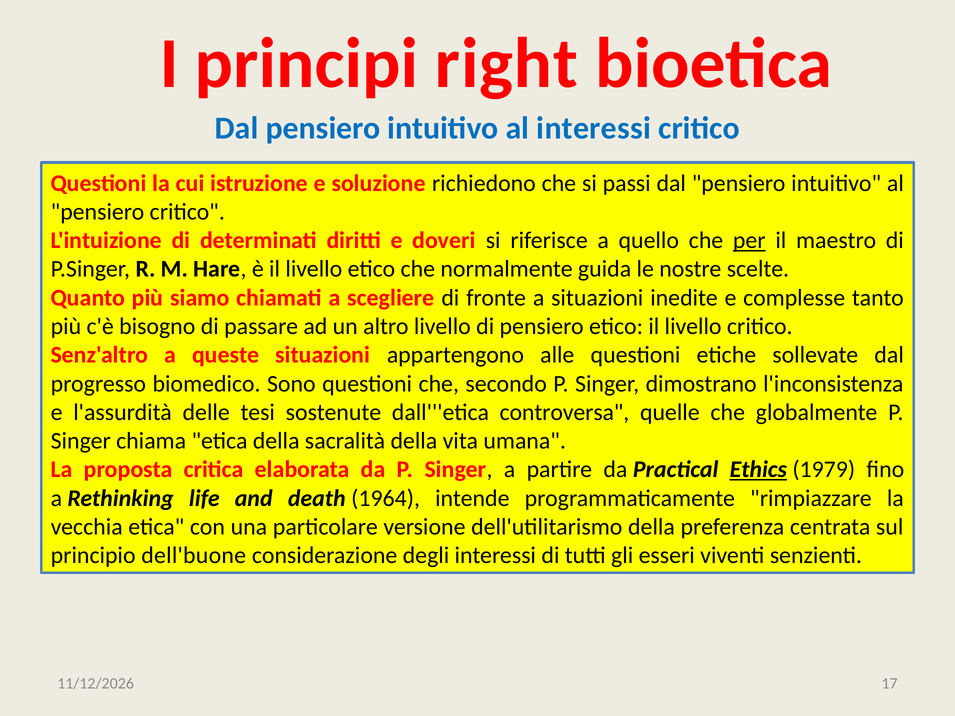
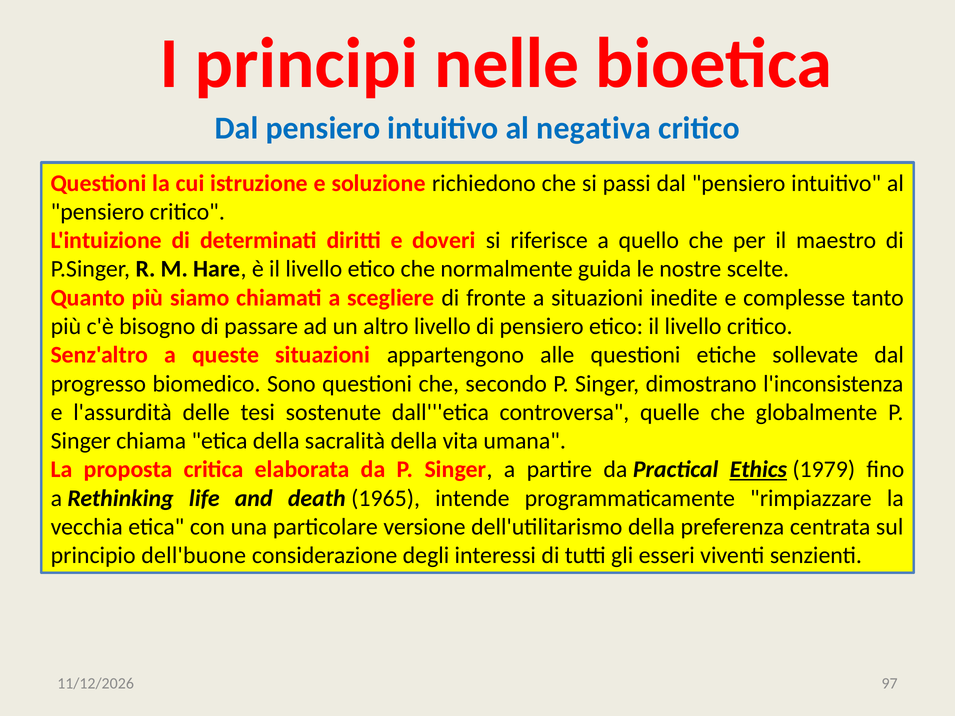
right: right -> nelle (507, 63)
al interessi: interessi -> negativa (594, 128)
per underline: present -> none (749, 241)
1964: 1964 -> 1965 (386, 498)
17: 17 -> 97 (890, 684)
